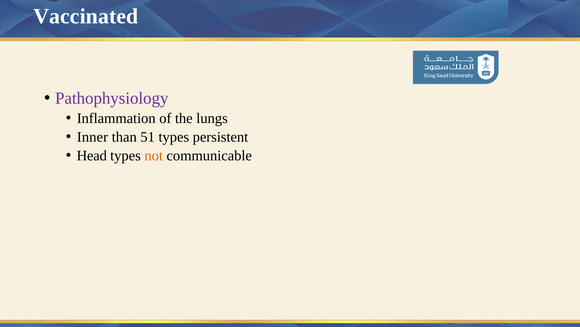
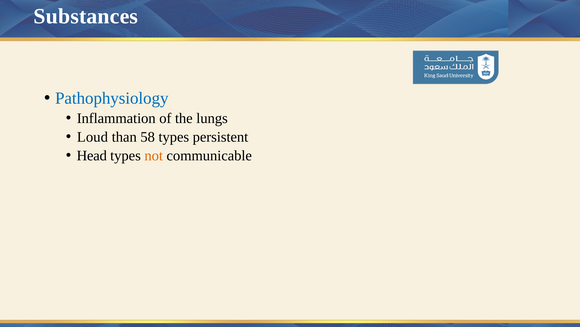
Vaccinated: Vaccinated -> Substances (86, 16)
Pathophysiology colour: purple -> blue (112, 98)
Inner: Inner -> Loud (92, 137)
51: 51 -> 58 (148, 137)
